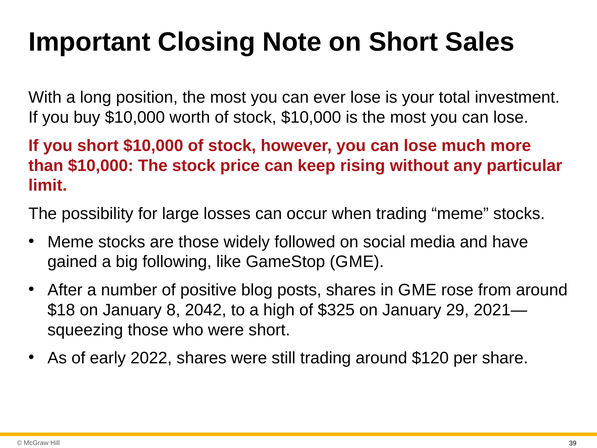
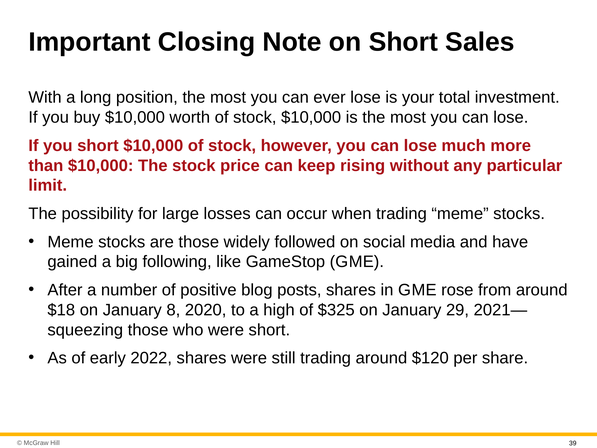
2042: 2042 -> 2020 (206, 310)
